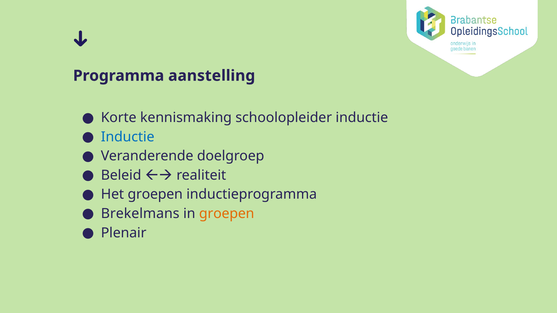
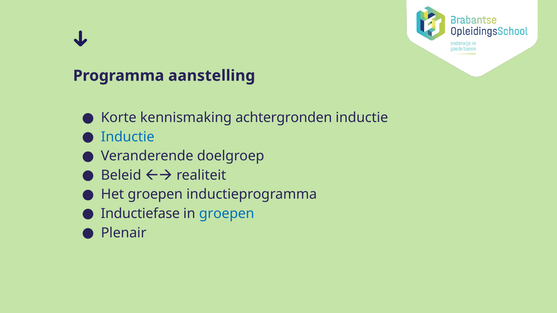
schoolopleider: schoolopleider -> achtergronden (284, 118)
Brekelmans: Brekelmans -> Inductiefase (140, 214)
groepen colour: orange -> blue (227, 214)
